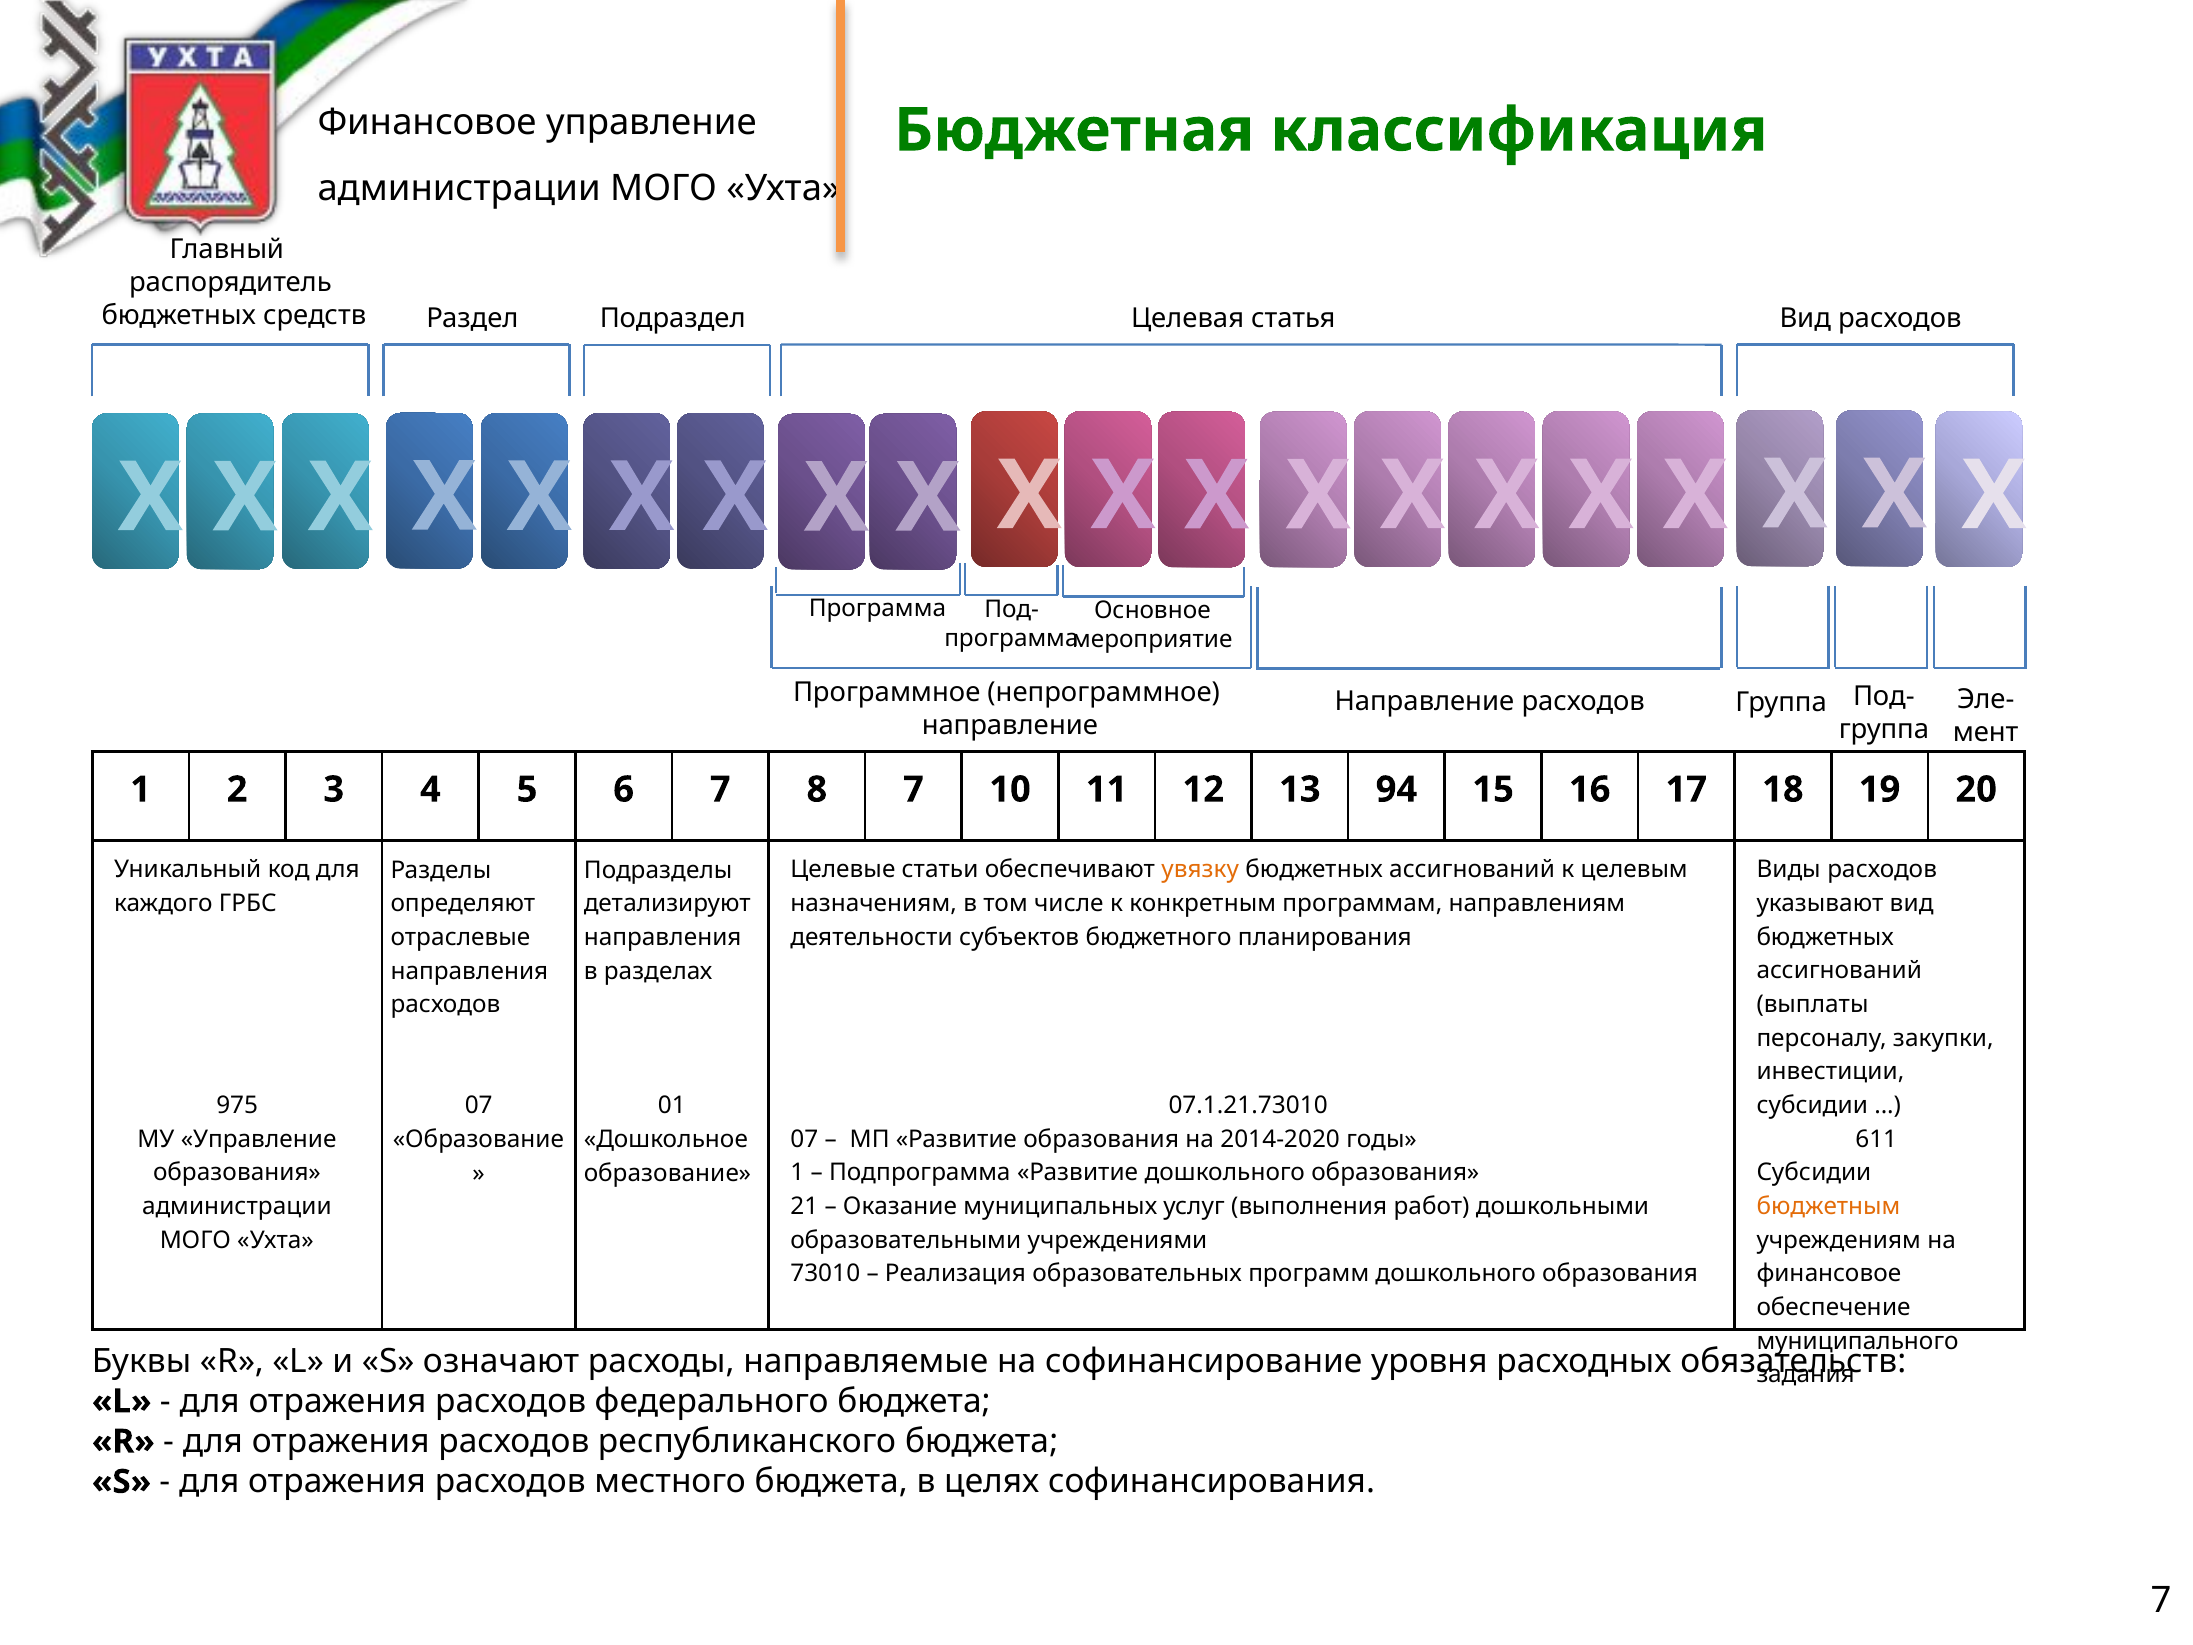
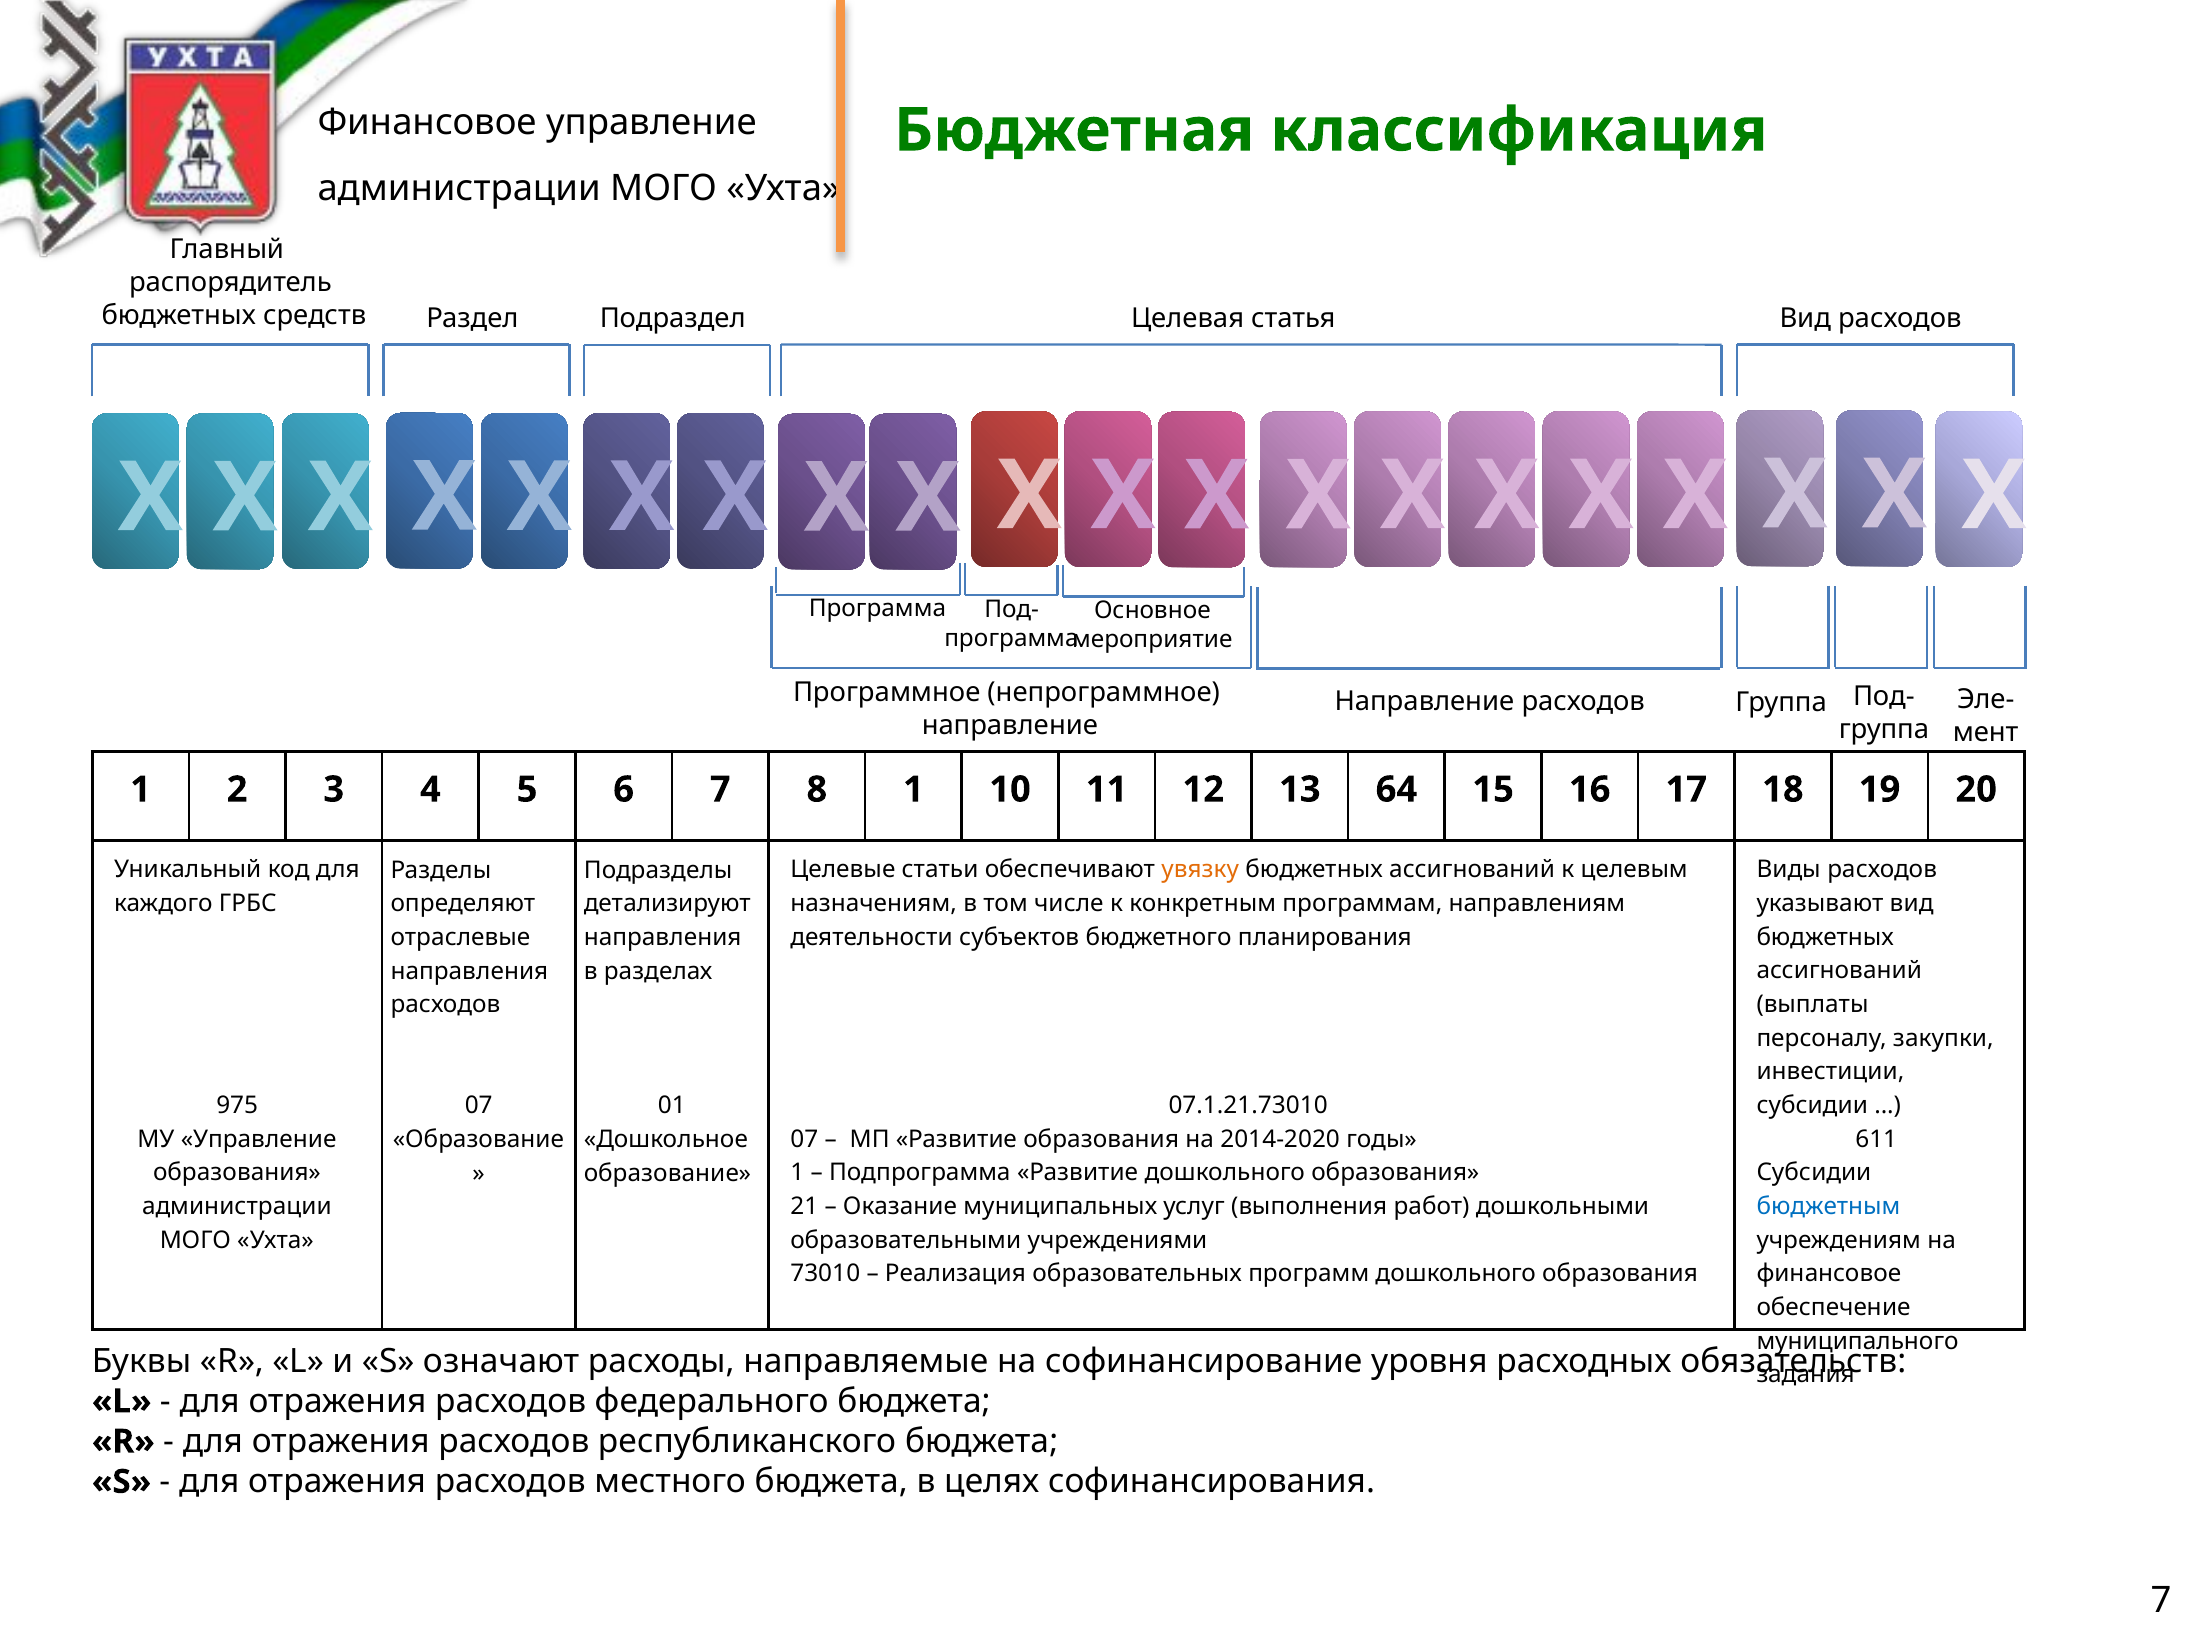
8 7: 7 -> 1 (913, 789)
94: 94 -> 64 (1396, 789)
бюджетным colour: orange -> blue (1828, 1206)
